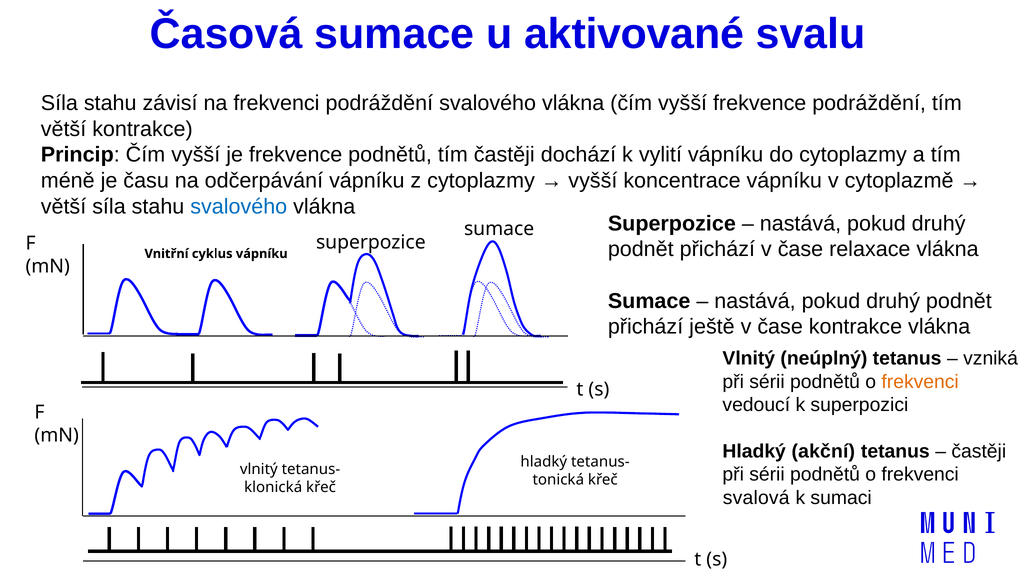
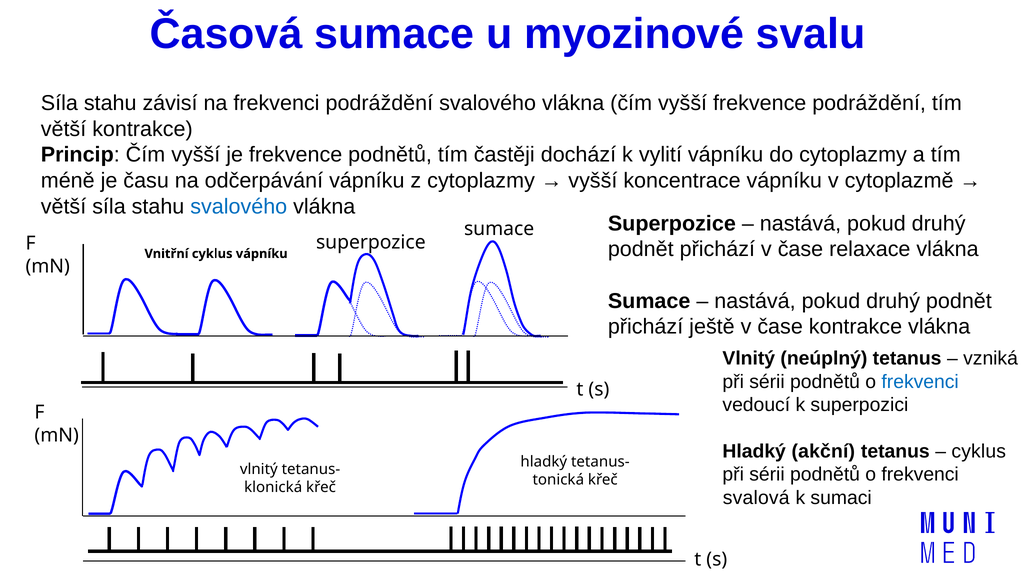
aktivované: aktivované -> myozinové (634, 34)
frekvenci colour: orange -> blue (920, 381)
častěji: častěji -> cyklus (979, 451)
